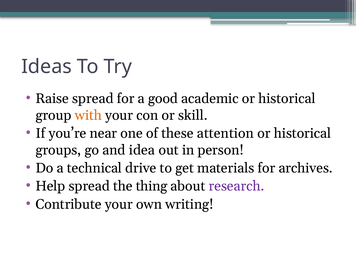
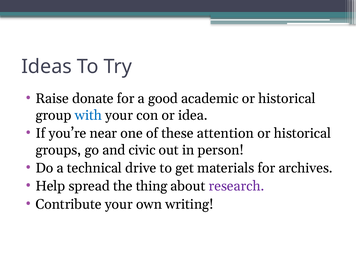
Raise spread: spread -> donate (93, 99)
with colour: orange -> blue (88, 115)
skill: skill -> idea (193, 115)
idea: idea -> civic (142, 150)
